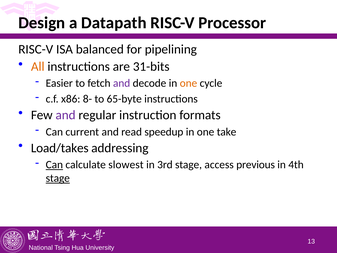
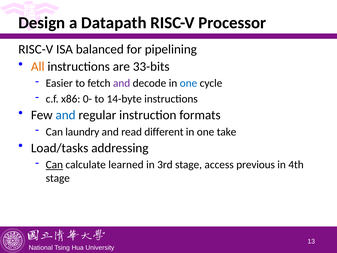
31-bits: 31-bits -> 33-bits (151, 66)
one colour: orange -> blue (188, 83)
8-: 8- -> 0- (87, 99)
65-byte: 65-byte -> 14-byte (124, 99)
and colour: purple -> blue (66, 115)
current: current -> laundry (82, 132)
speedup: speedup -> different (164, 132)
Load/takes: Load/takes -> Load/tasks (60, 148)
slowest: slowest -> learned (126, 165)
stage underline: present -> none (58, 178)
